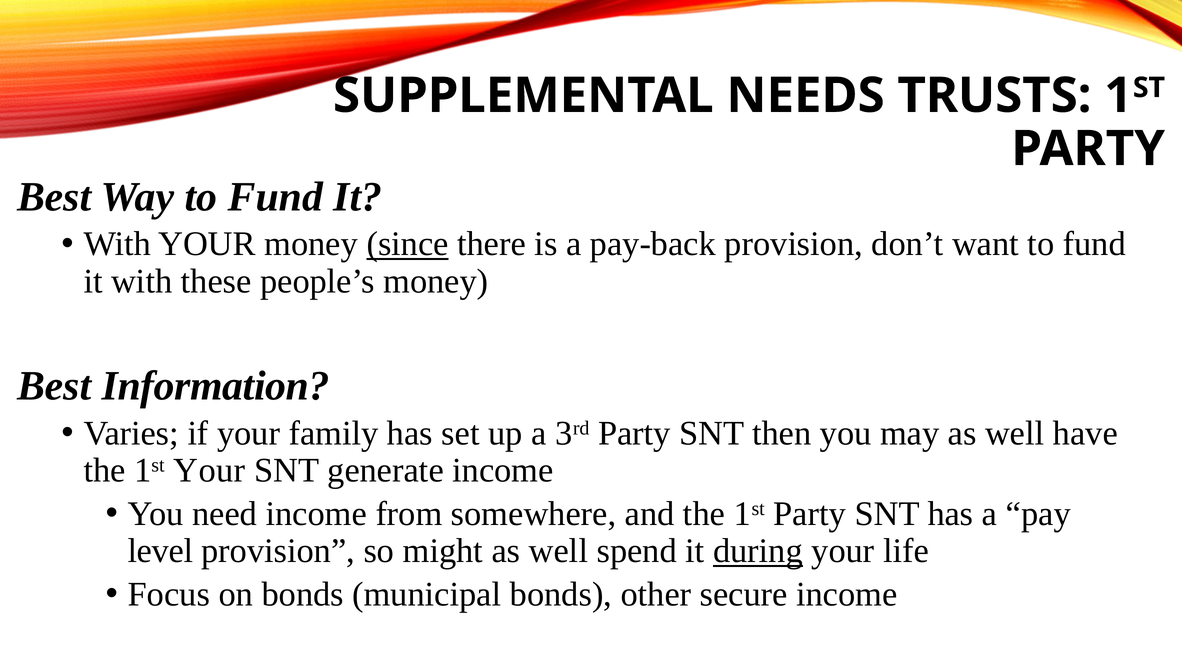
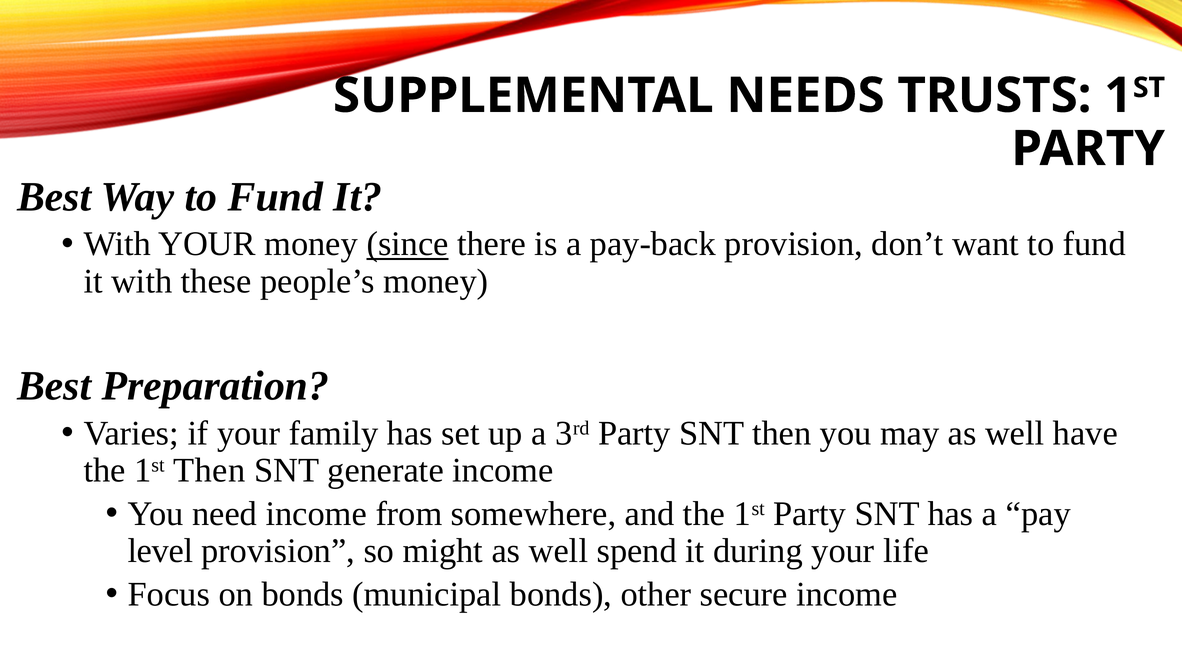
Information: Information -> Preparation (215, 386)
1st Your: Your -> Then (209, 471)
during underline: present -> none (758, 551)
